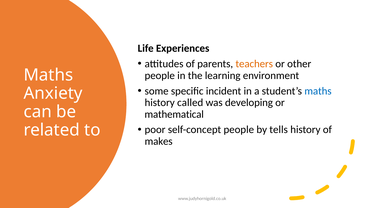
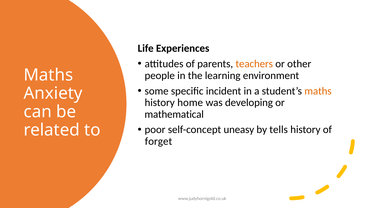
maths colour: blue -> orange (318, 91)
called: called -> home (190, 103)
self-concept people: people -> uneasy (239, 130)
makes: makes -> forget (159, 141)
